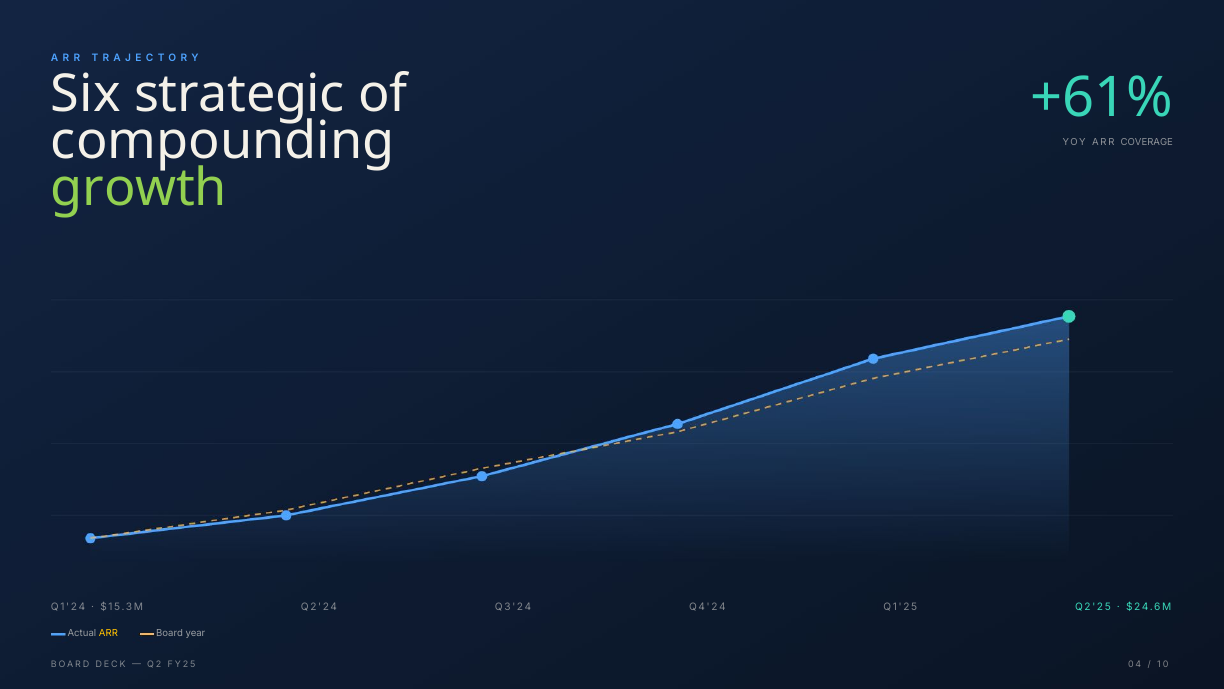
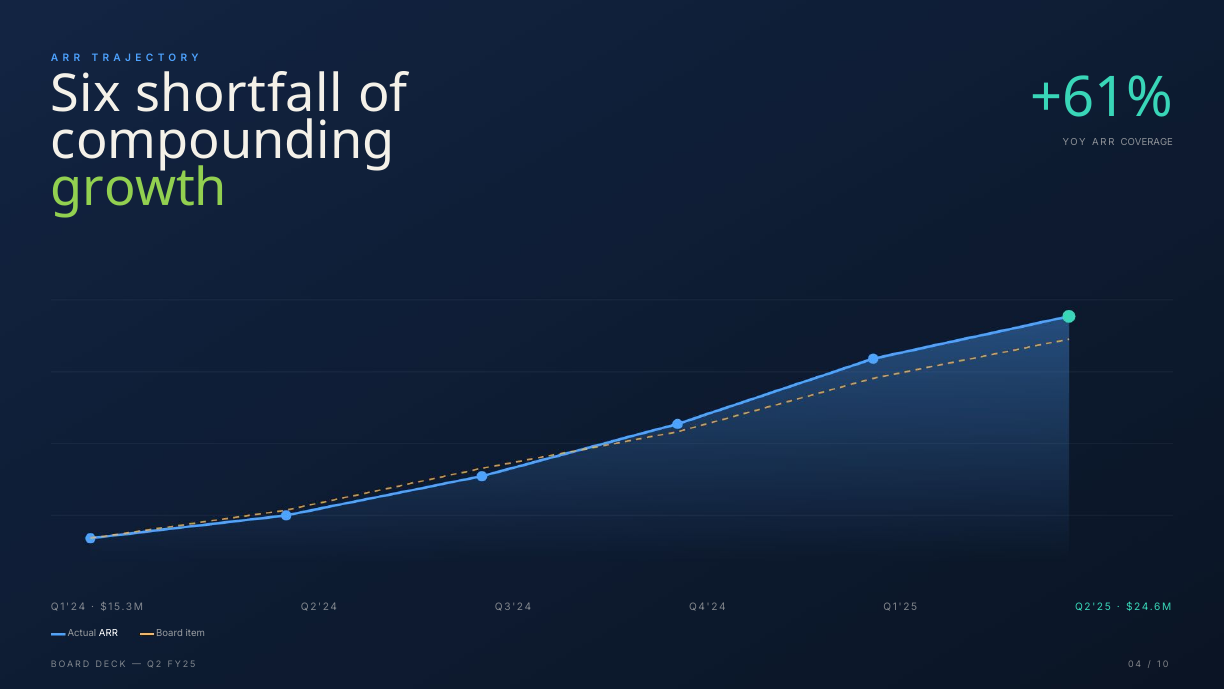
strategic: strategic -> shortfall (239, 94)
ARR colour: yellow -> white (108, 633)
year: year -> item (195, 633)
